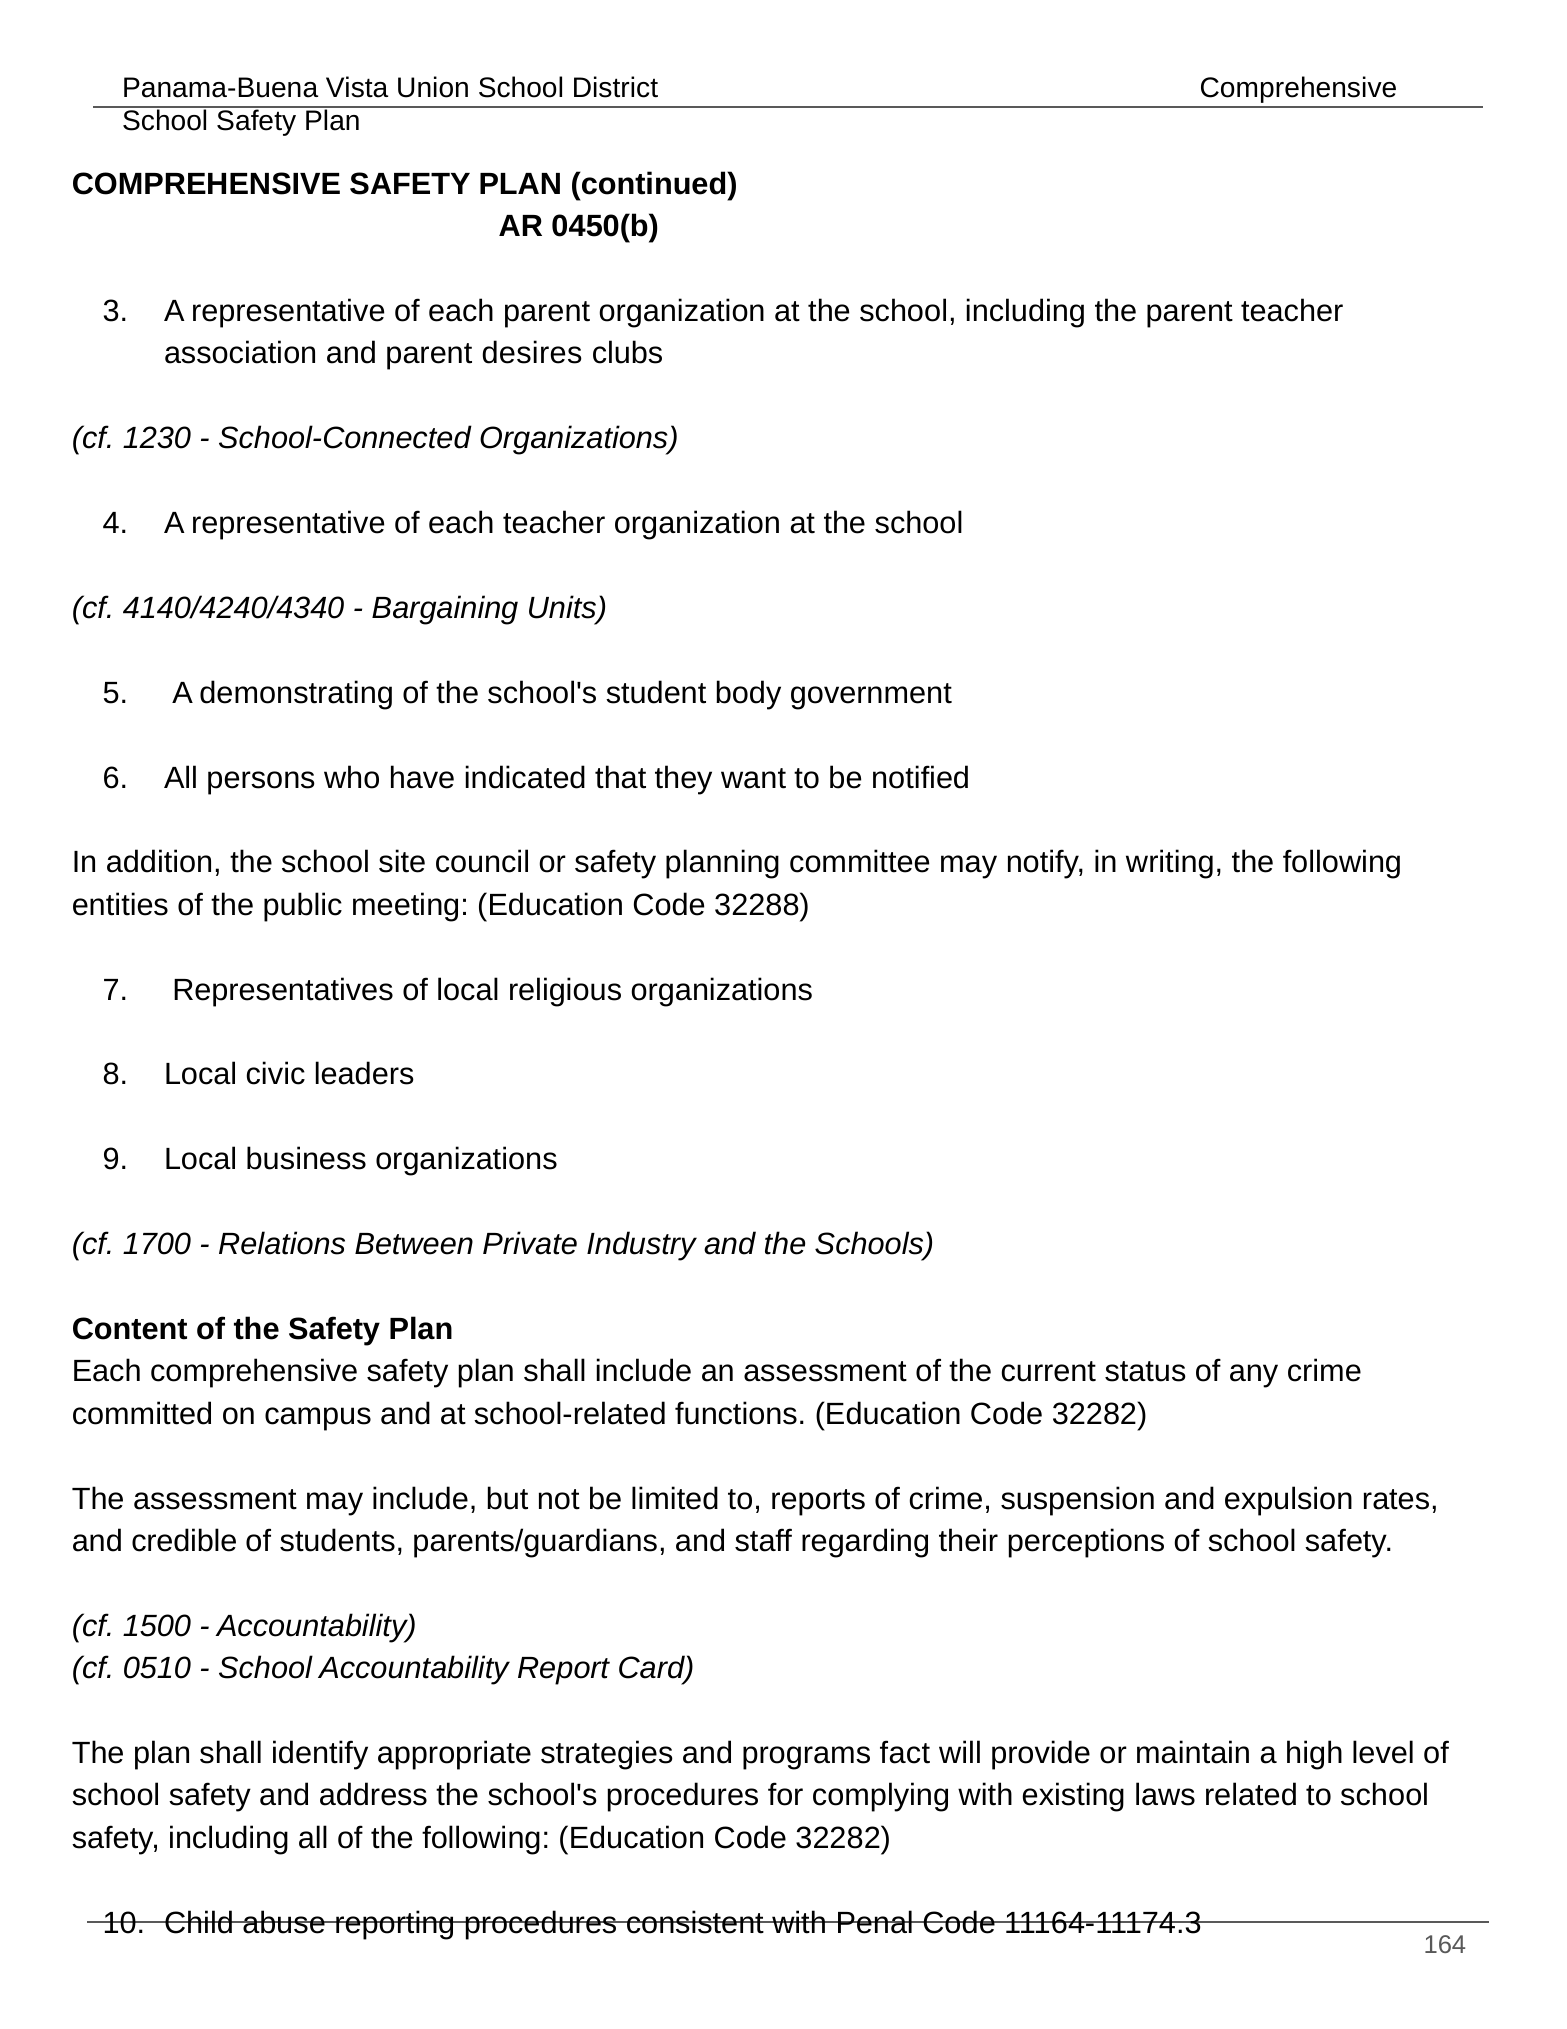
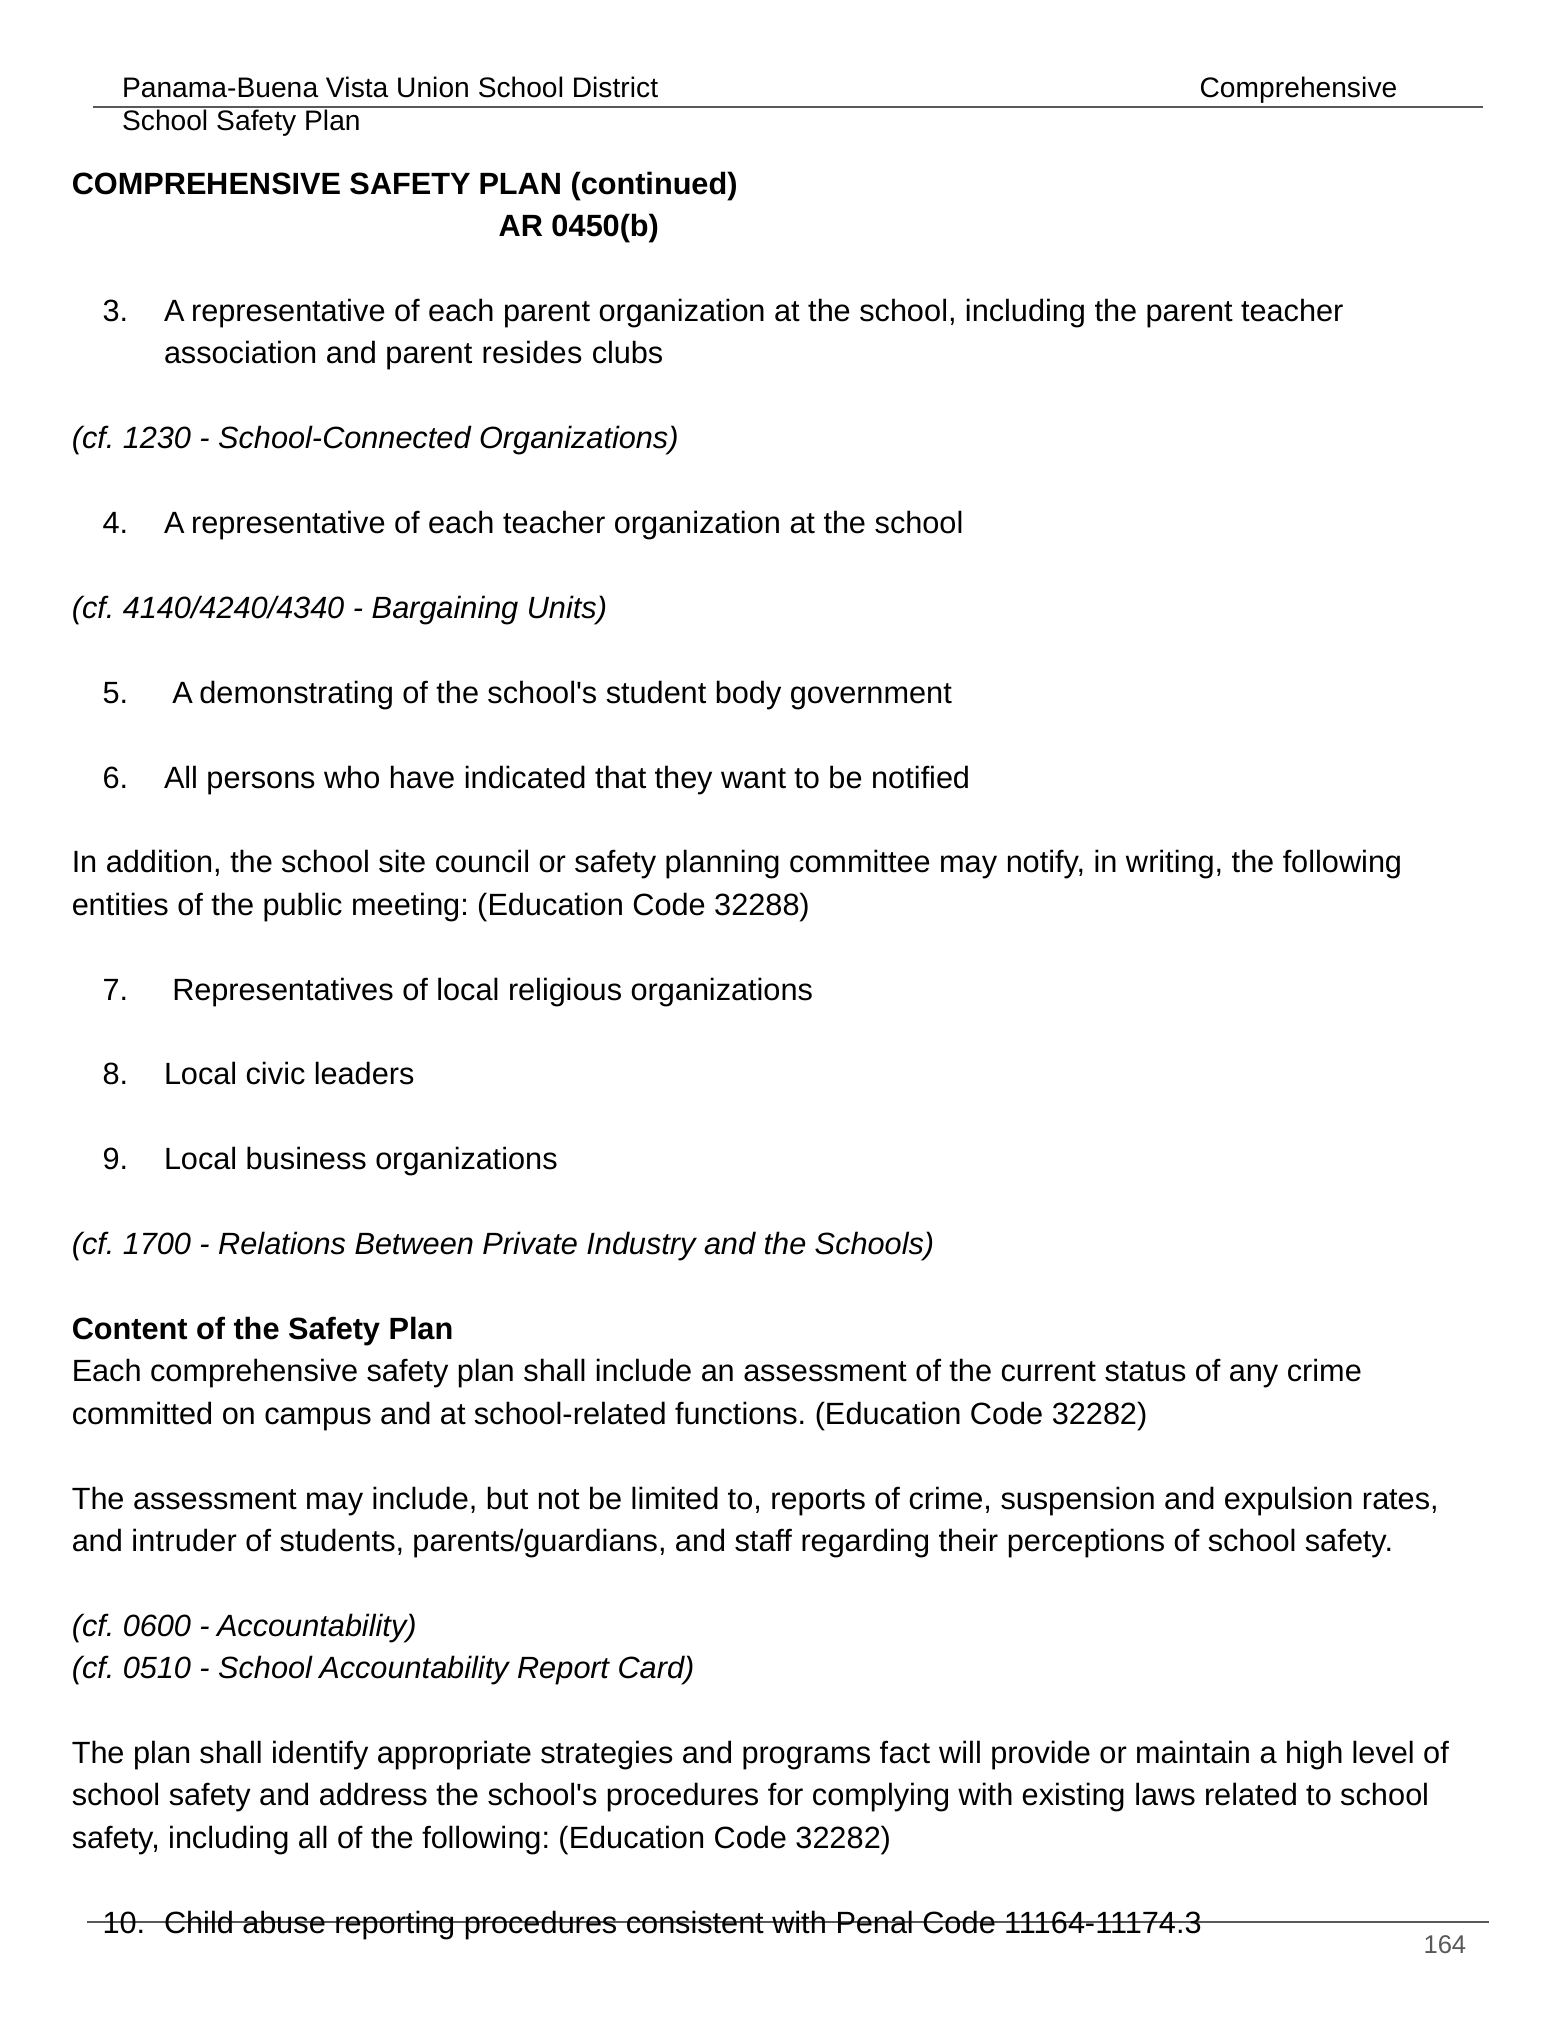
desires: desires -> resides (532, 354)
credible: credible -> intruder (184, 1540)
1500: 1500 -> 0600 (157, 1625)
